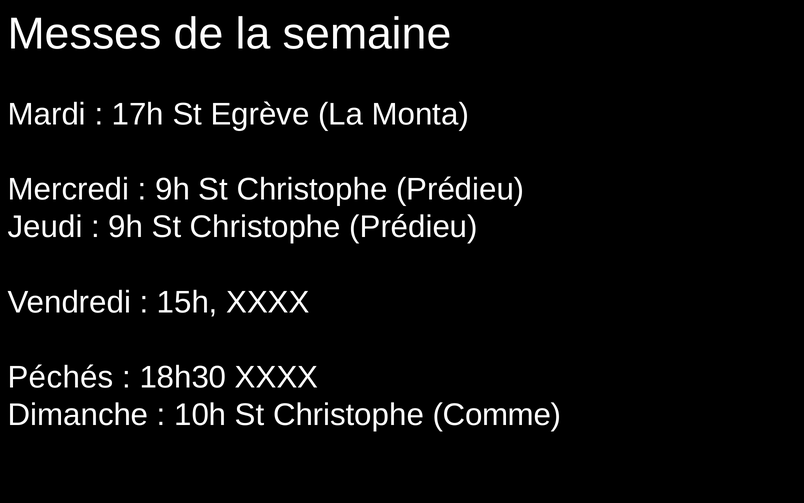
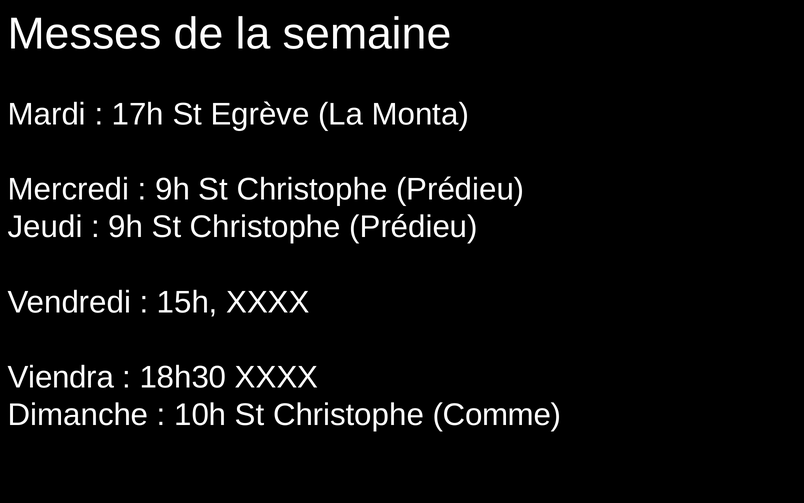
Péchés: Péchés -> Viendra (61, 377)
